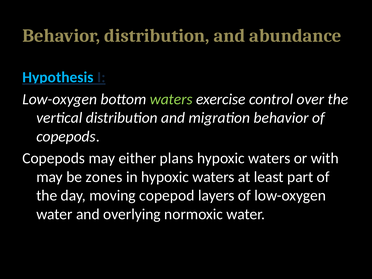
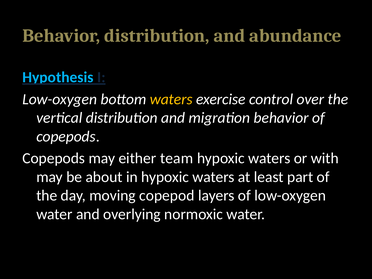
waters colour: light green -> yellow (171, 99)
plans: plans -> team (177, 158)
zones: zones -> about (104, 177)
